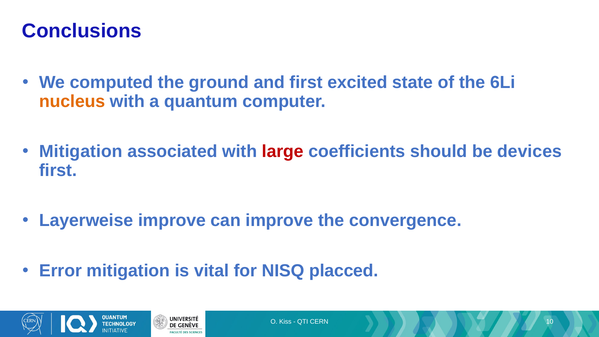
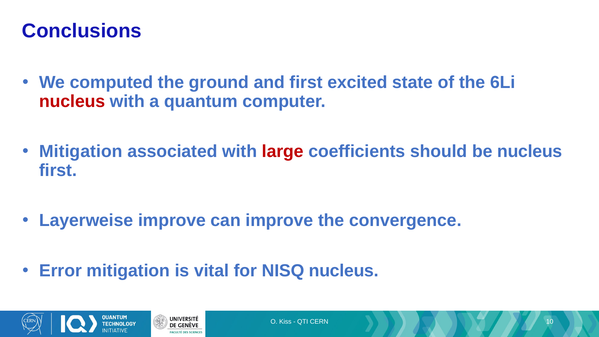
nucleus colour: orange -> red (72, 101)
be devices: devices -> nucleus (530, 151)
NISQ placced: placced -> nucleus (344, 271)
